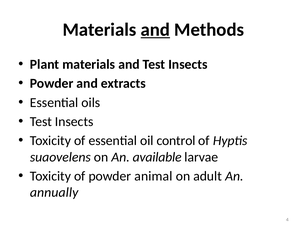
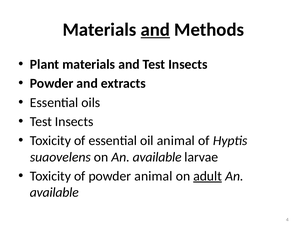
oil control: control -> animal (176, 141)
adult underline: none -> present (208, 176)
annually: annually -> available (54, 193)
